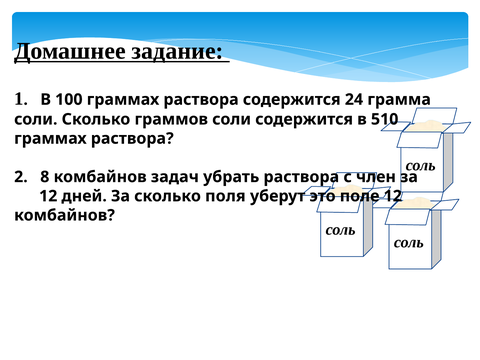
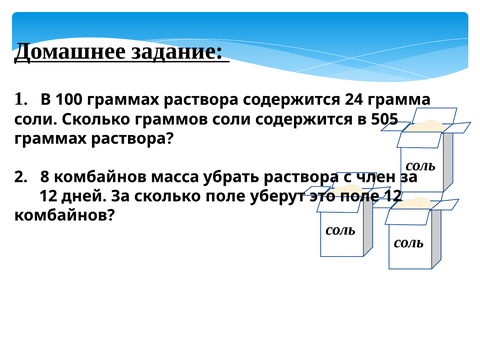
510: 510 -> 505 (385, 119)
задач: задач -> масса (175, 177)
сколько поля: поля -> поле (225, 196)
